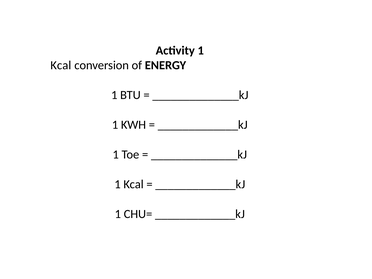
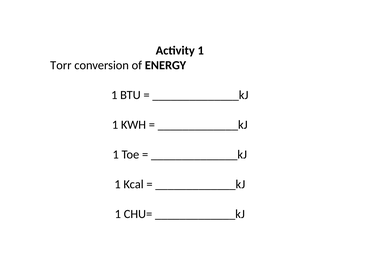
Kcal: Kcal -> Torr (61, 65)
